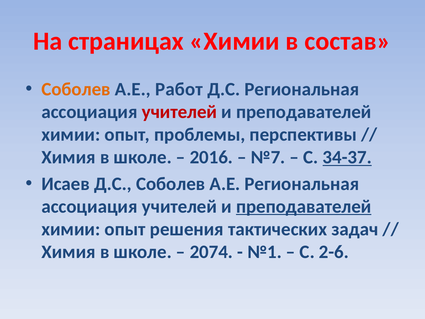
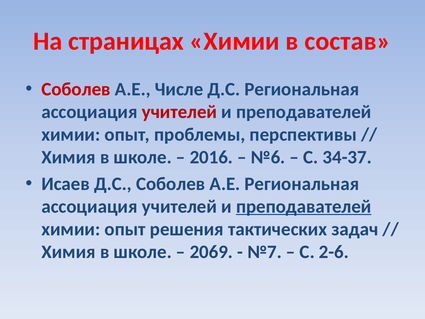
Соболев colour: orange -> red (76, 89)
Работ: Работ -> Числе (179, 89)
№7: №7 -> №6 (268, 157)
34-37 underline: present -> none (347, 157)
2074: 2074 -> 2069 (211, 252)
№1: №1 -> №7 (265, 252)
